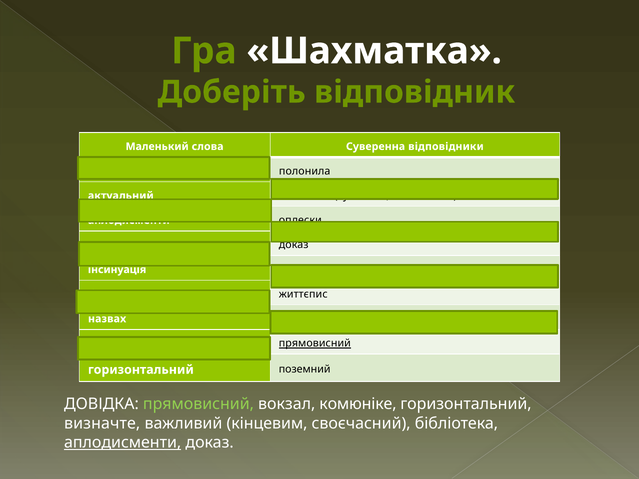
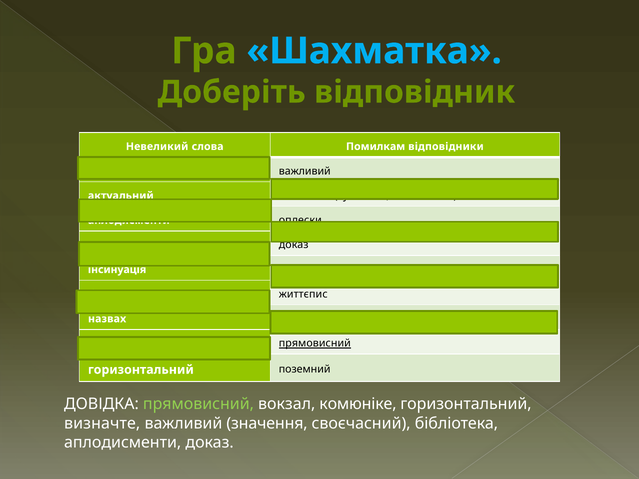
Шахматка colour: white -> light blue (374, 51)
Маленький: Маленький -> Невеликий (157, 147)
Суверенна: Суверенна -> Помилкам (376, 147)
полонила: полонила -> важливий (305, 171)
кінцевим: кінцевим -> значення (267, 424)
аплодисменти underline: present -> none (123, 443)
